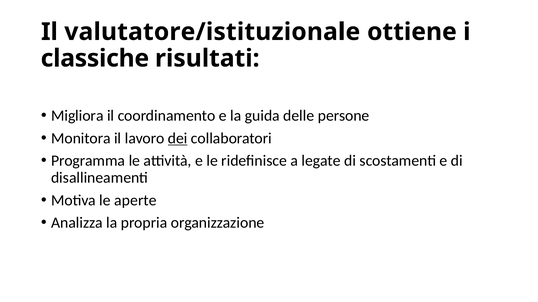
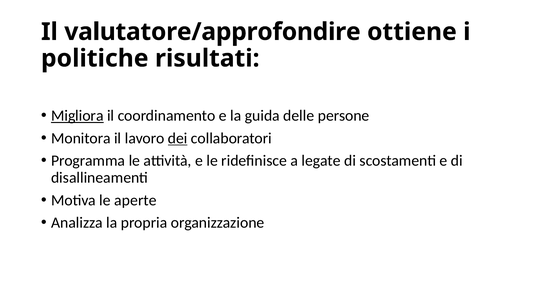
valutatore/istituzionale: valutatore/istituzionale -> valutatore/approfondire (212, 32)
classiche: classiche -> politiche (95, 59)
Migliora underline: none -> present (77, 116)
